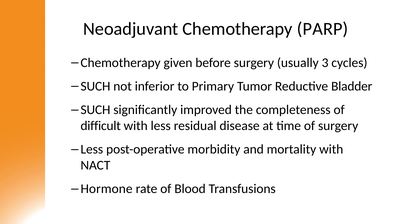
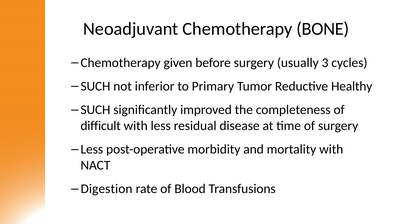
PARP: PARP -> BONE (323, 29)
Bladder: Bladder -> Healthy (352, 86)
Hormone: Hormone -> Digestion (107, 189)
